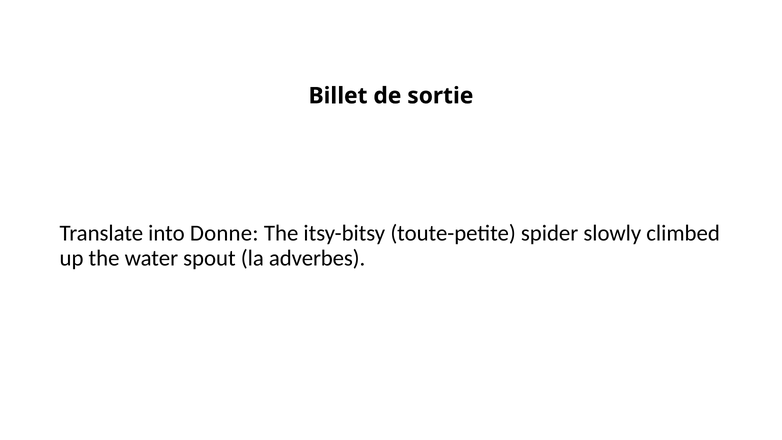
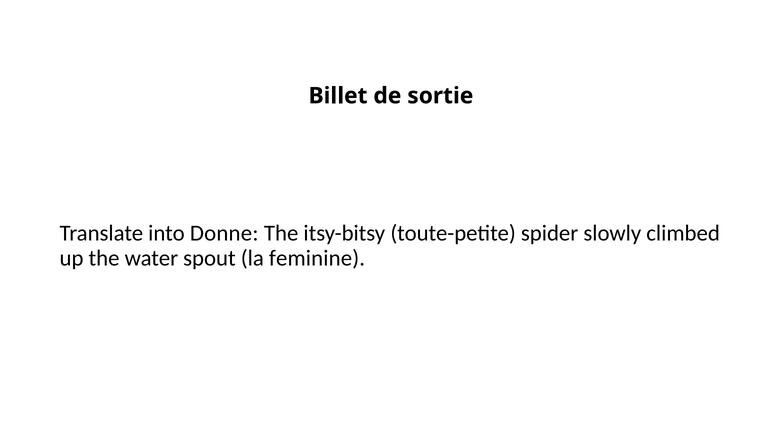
adverbes: adverbes -> feminine (317, 258)
